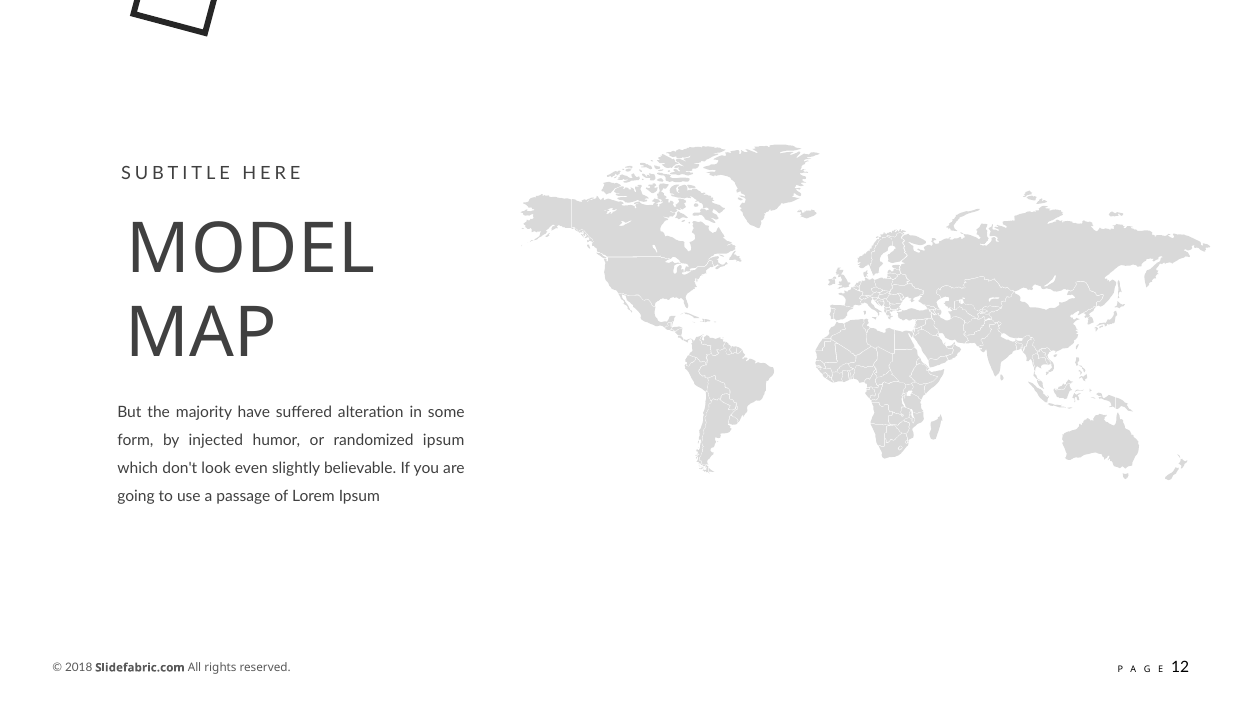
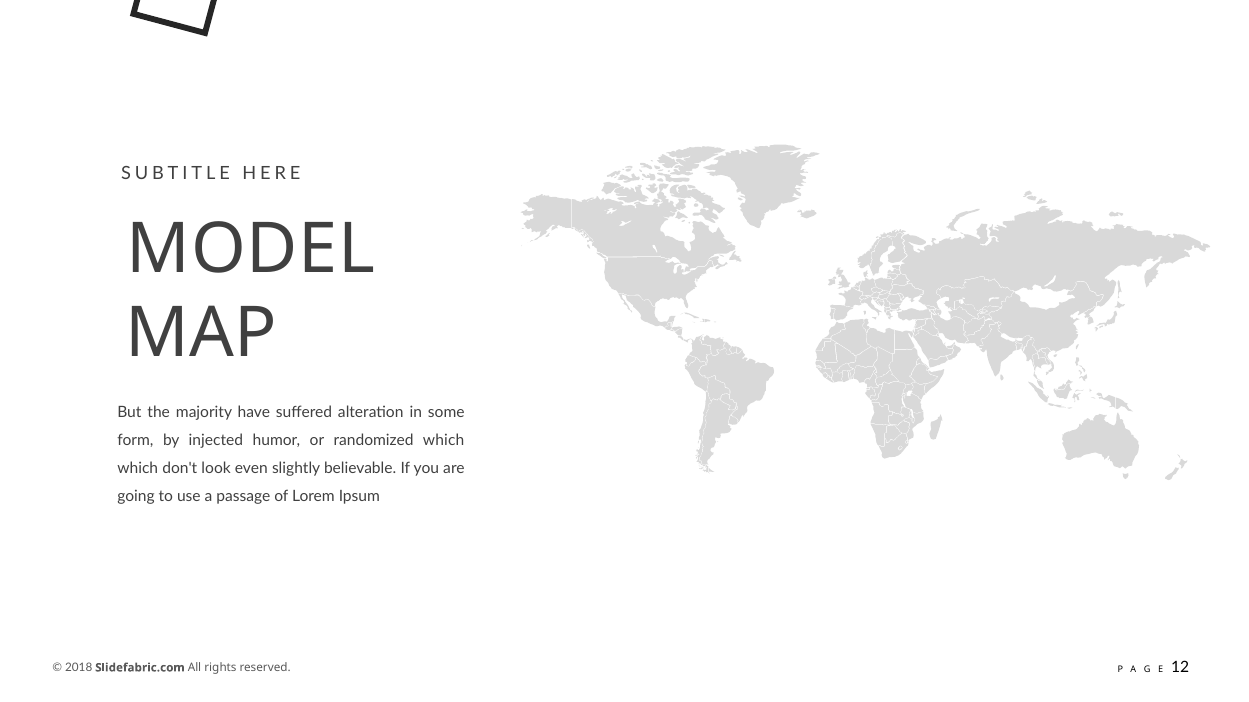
randomized ipsum: ipsum -> which (444, 440)
